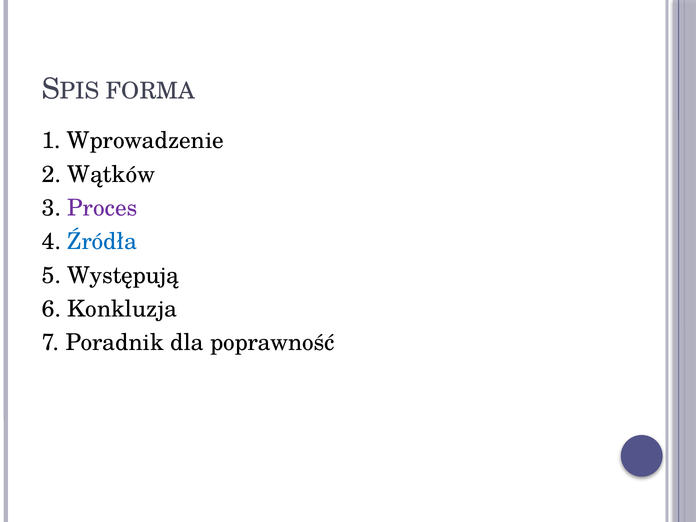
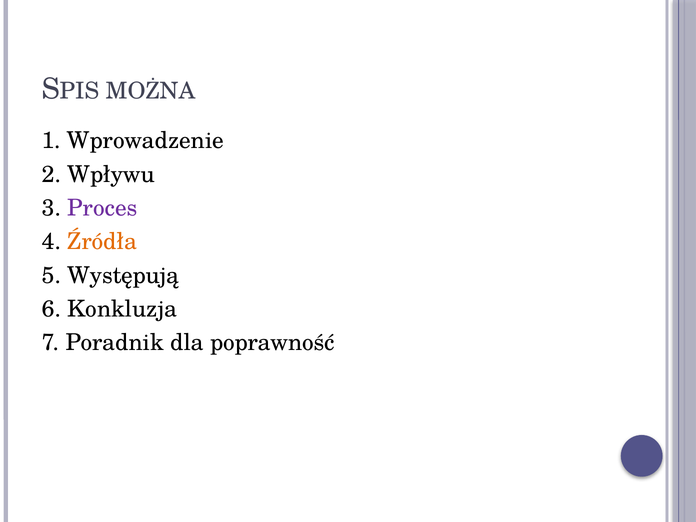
FORMA: FORMA -> MOŻNA (151, 91)
Wątków: Wątków -> Wpływu (111, 174)
Źródła colour: blue -> orange (102, 242)
